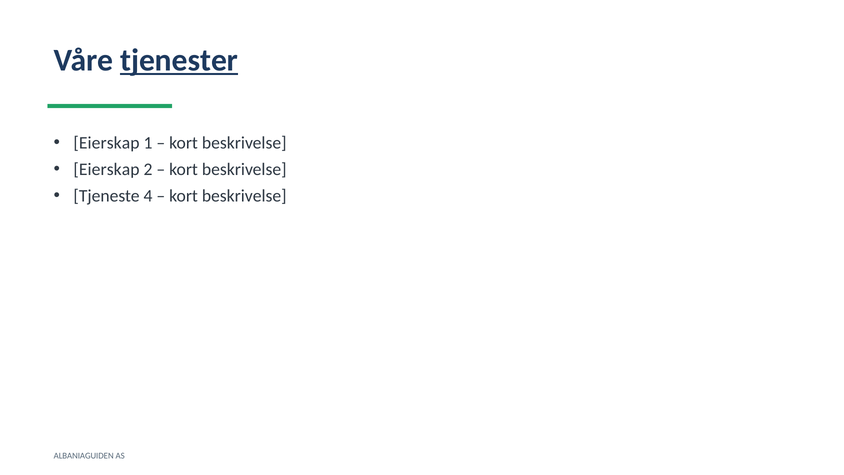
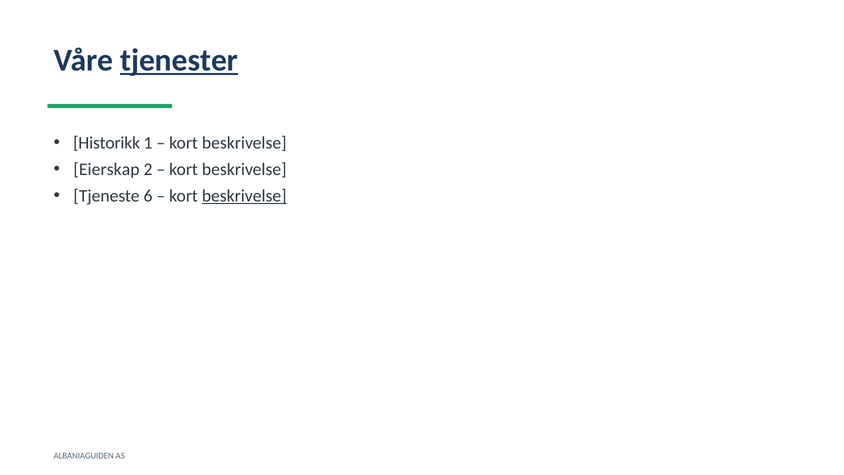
Eierskap: Eierskap -> Historikk (107, 143)
4: 4 -> 6 (148, 196)
beskrivelse underline: none -> present (244, 196)
